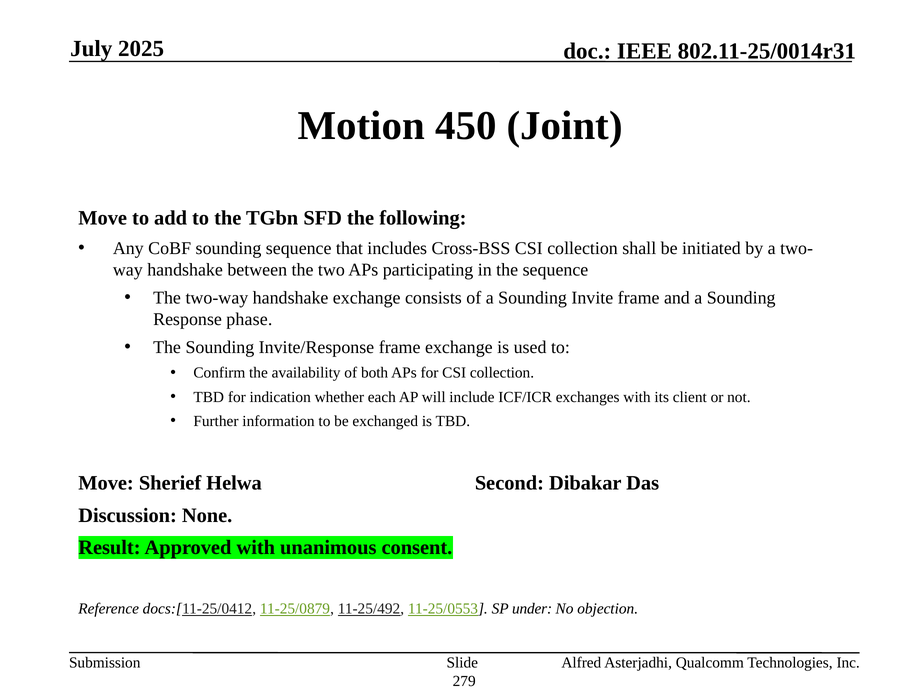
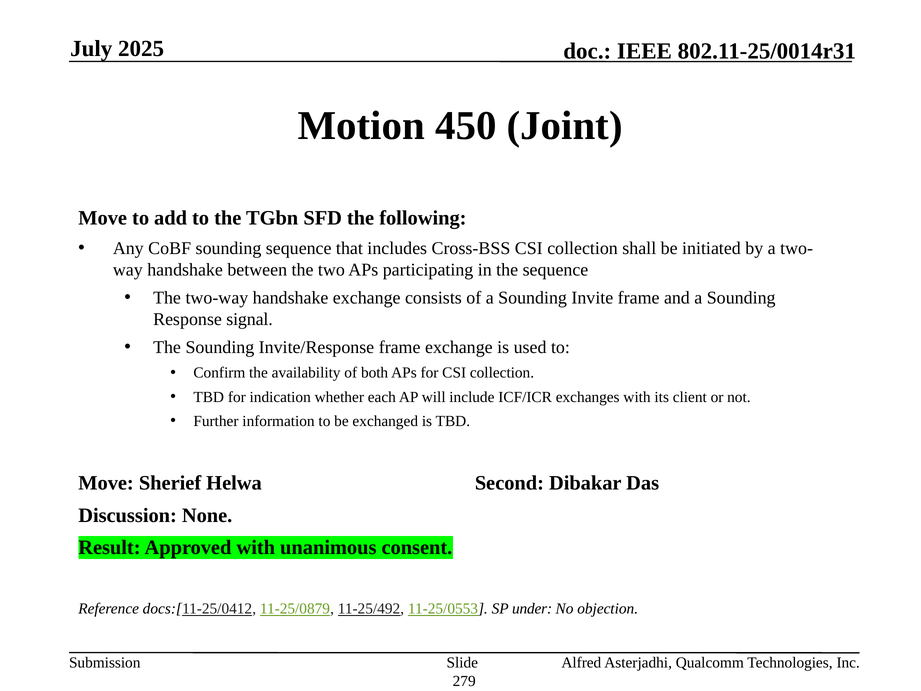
phase: phase -> signal (250, 319)
